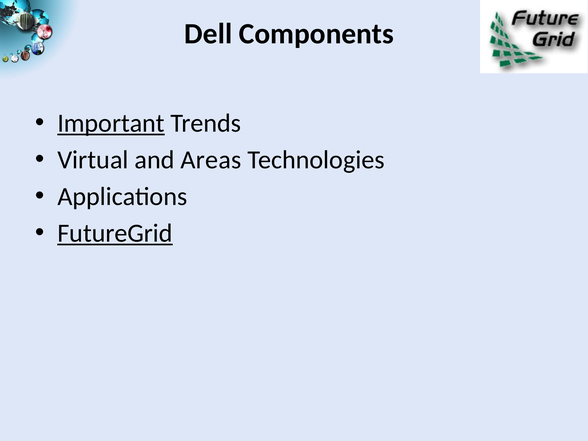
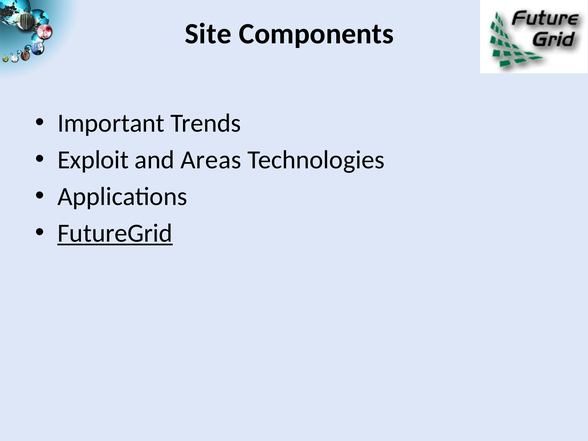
Dell: Dell -> Site (208, 34)
Important underline: present -> none (111, 123)
Virtual: Virtual -> Exploit (93, 160)
